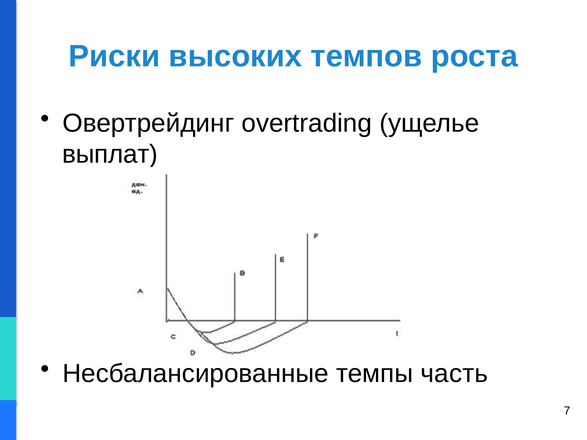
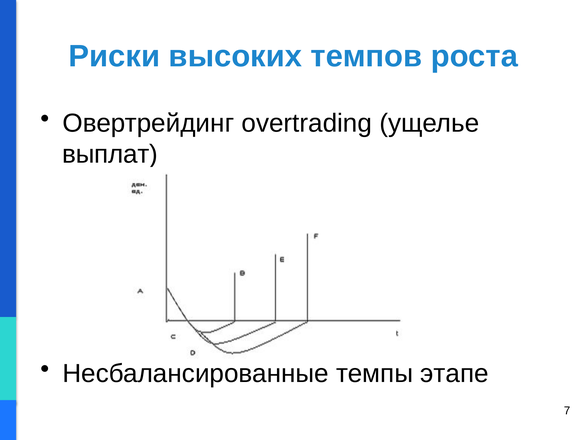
часть: часть -> этапе (454, 374)
